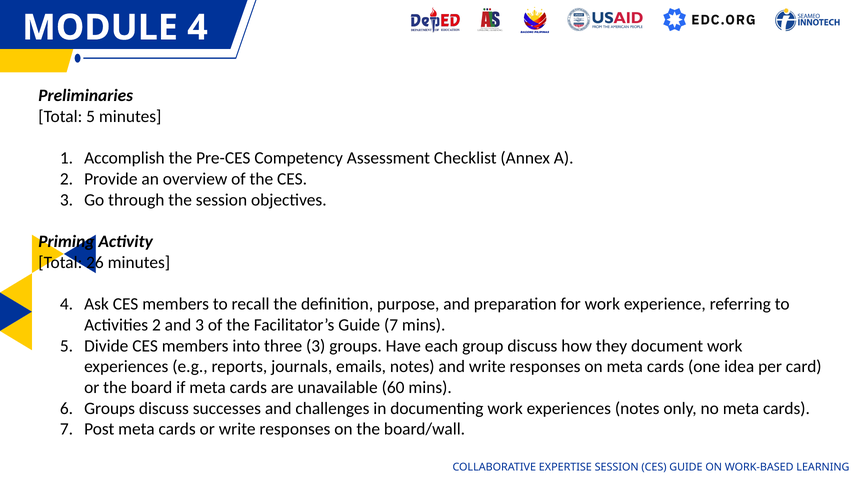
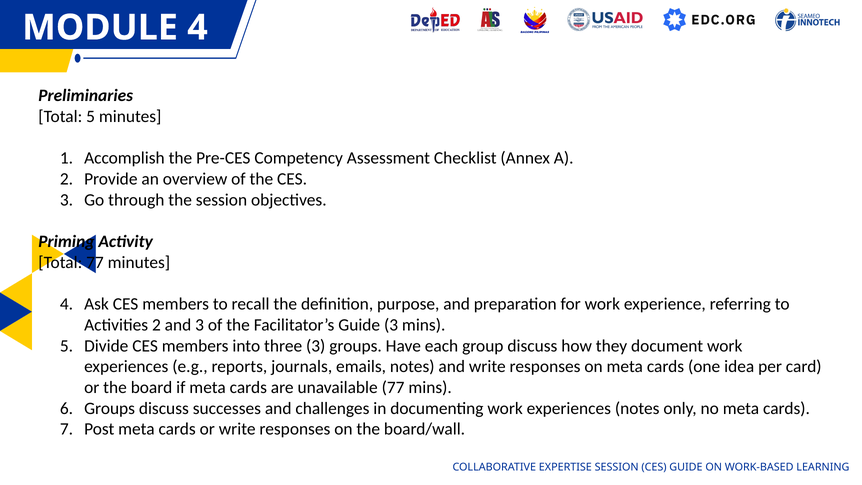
Total 26: 26 -> 77 (95, 262)
Guide 7: 7 -> 3 (391, 325)
unavailable 60: 60 -> 77 (393, 387)
